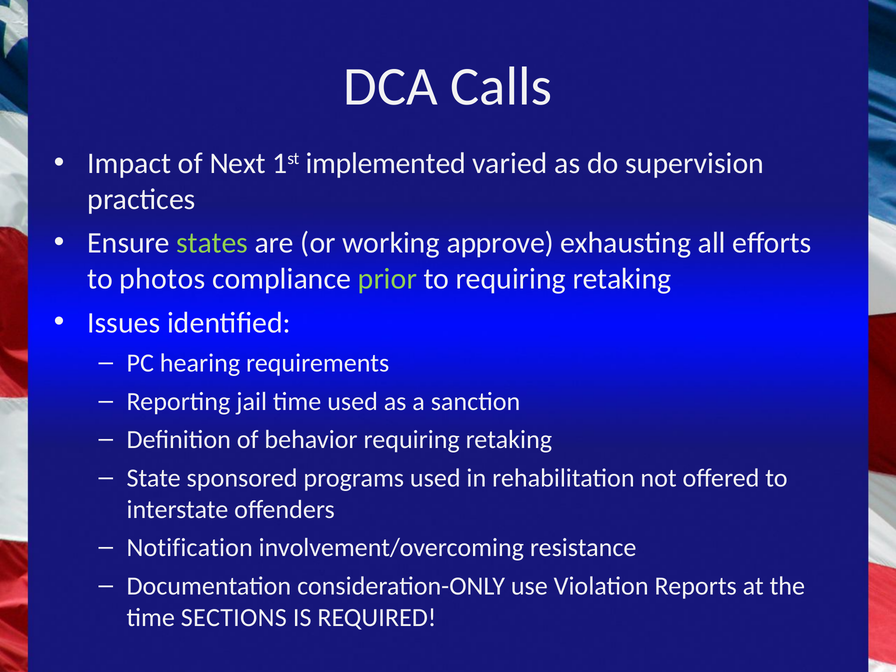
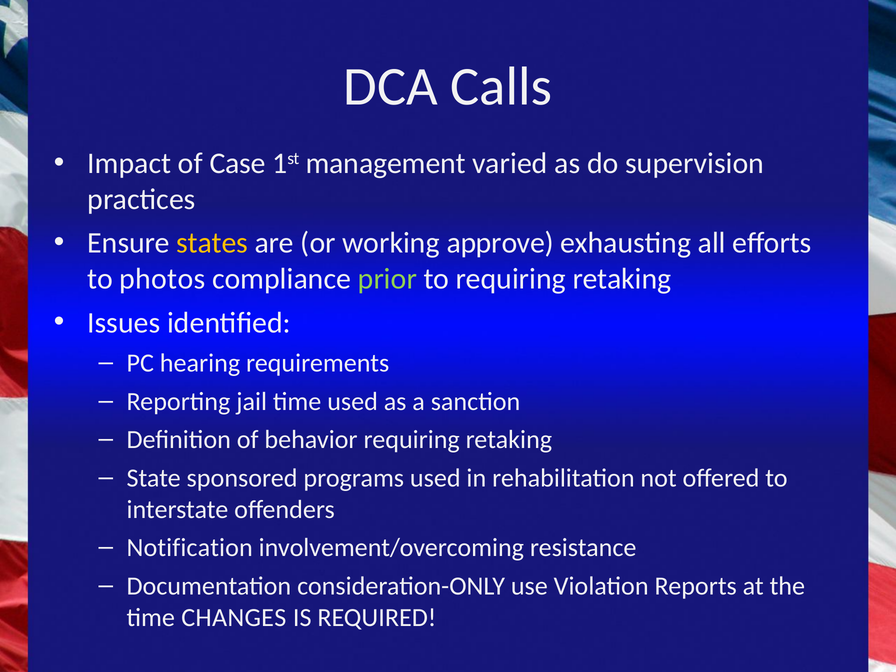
Next: Next -> Case (238, 163)
implemented: implemented -> management (386, 163)
states colour: light green -> yellow (212, 243)
SECTIONS: SECTIONS -> CHANGES (234, 617)
